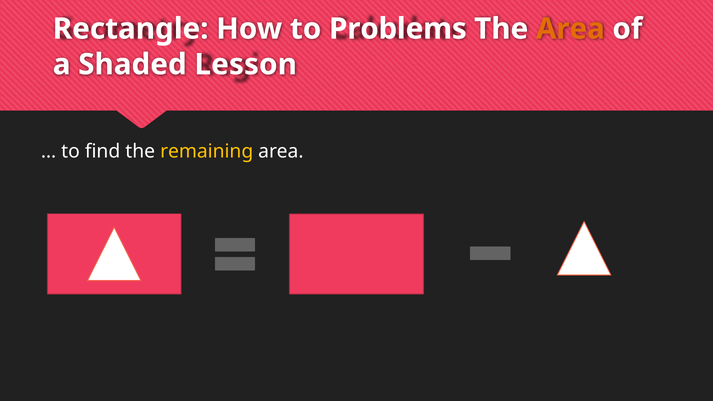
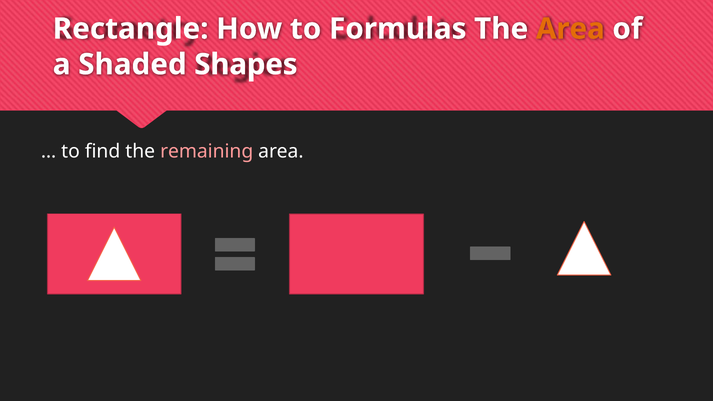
Problems: Problems -> Formulas (398, 29)
Lesson: Lesson -> Shapes (246, 64)
remaining colour: yellow -> pink (207, 151)
